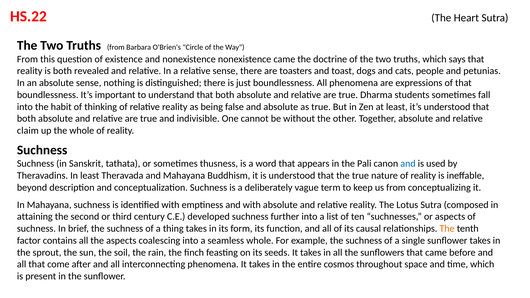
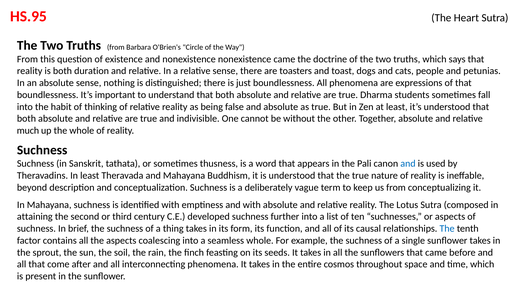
HS.22: HS.22 -> HS.95 (28, 16)
revealed: revealed -> duration (92, 71)
claim: claim -> much (28, 131)
The colour: orange -> blue (447, 229)
